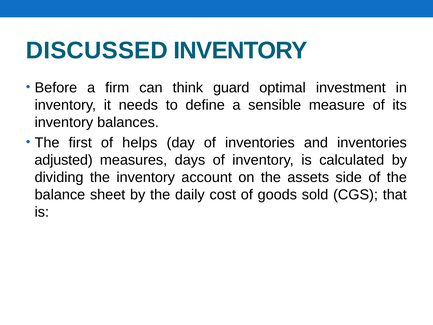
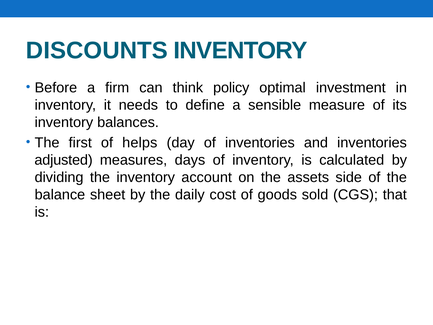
DISCUSSED: DISCUSSED -> DISCOUNTS (97, 50)
guard: guard -> policy (231, 88)
